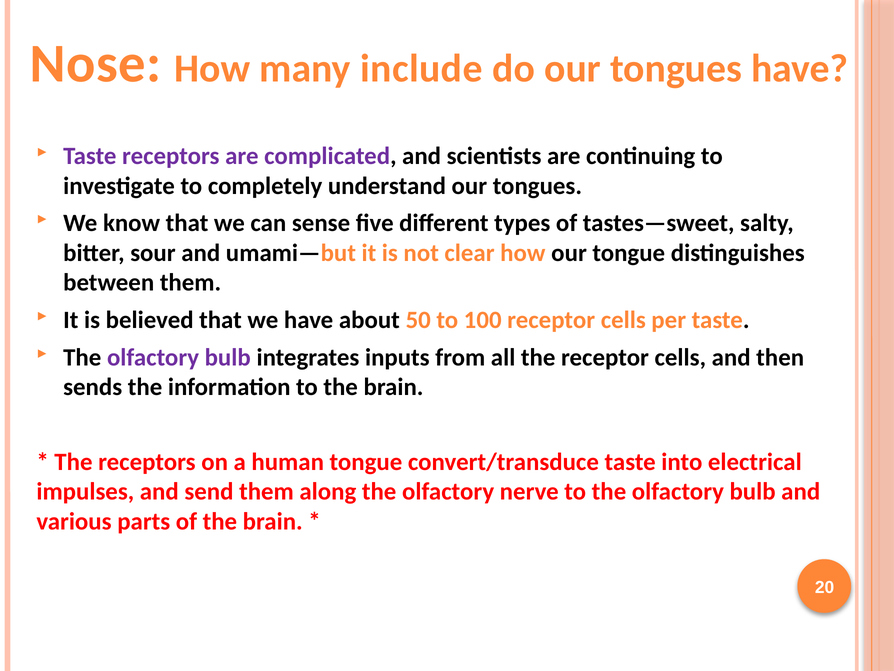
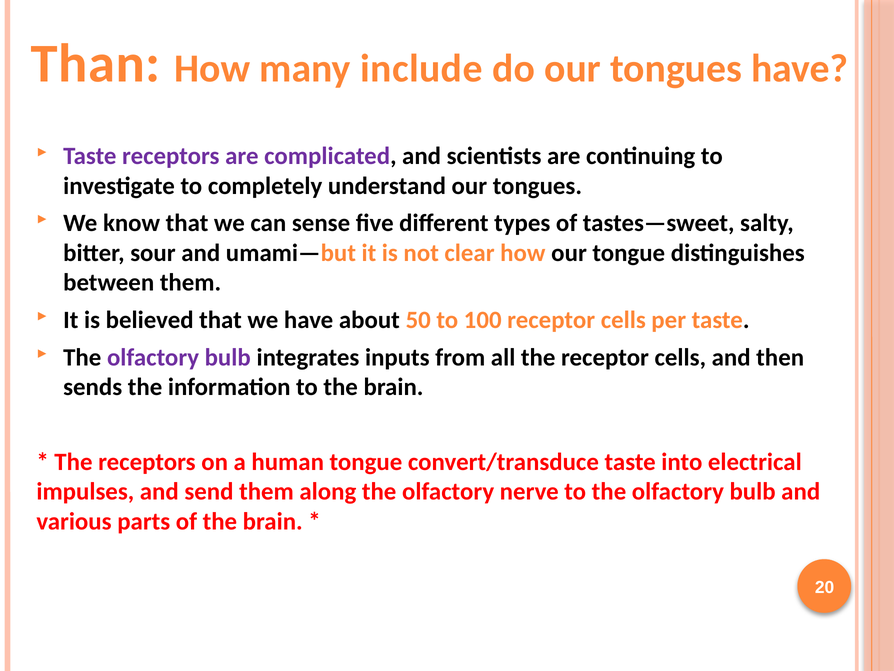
Nose: Nose -> Than (96, 64)
